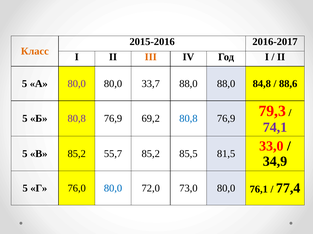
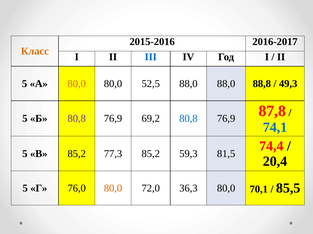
III colour: orange -> blue (151, 57)
80,0 colour: purple -> orange (77, 84)
33,7: 33,7 -> 52,5 (151, 84)
84,8: 84,8 -> 88,8 (262, 84)
88,6: 88,6 -> 49,3 (288, 84)
79,3: 79,3 -> 87,8 (272, 111)
74,1 colour: purple -> blue (275, 128)
33,0: 33,0 -> 74,4 (271, 146)
55,7: 55,7 -> 77,3 (113, 154)
85,5: 85,5 -> 59,3 (188, 154)
34,9: 34,9 -> 20,4 (275, 162)
80,0 colour: blue -> orange (113, 189)
73,0: 73,0 -> 36,3 (188, 189)
76,1: 76,1 -> 70,1 (259, 190)
77,4: 77,4 -> 85,5 (288, 189)
